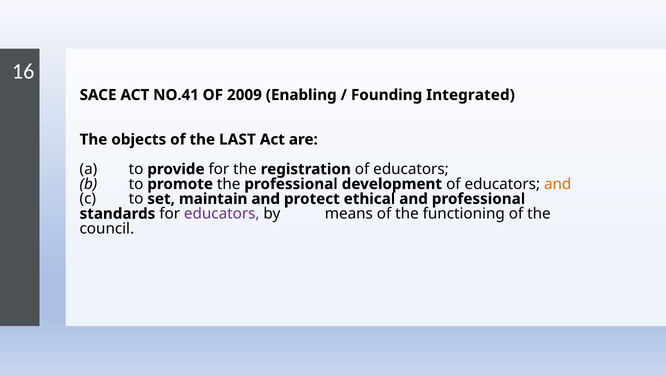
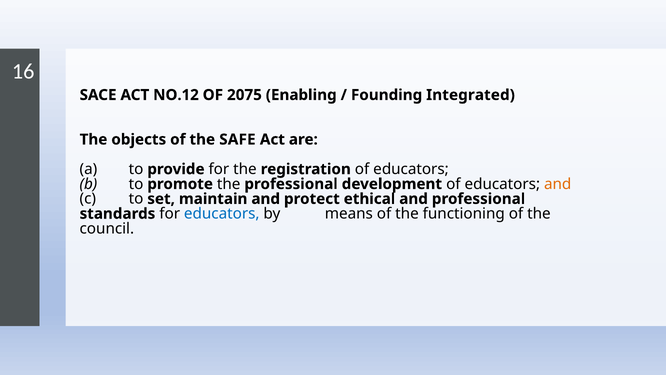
NO.41: NO.41 -> NO.12 (176, 95)
2009: 2009 -> 2075 (244, 95)
LAST: LAST -> SAFE (237, 139)
educators colour: purple -> blue (222, 214)
